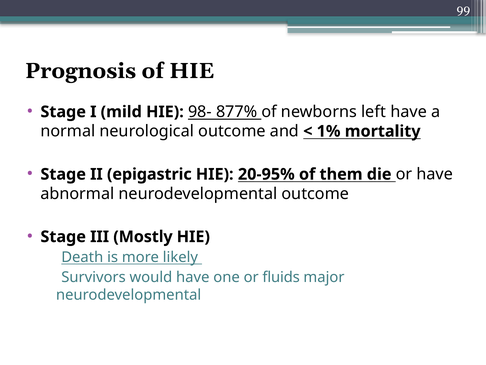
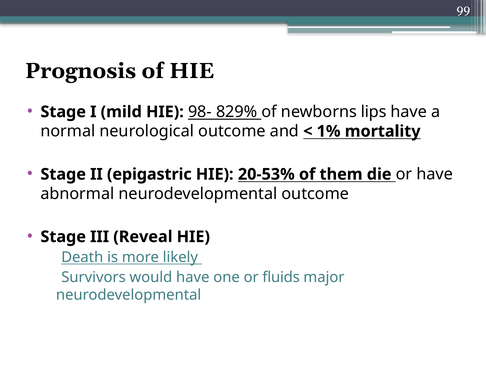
877%: 877% -> 829% (237, 112)
left: left -> lips (374, 112)
20-95%: 20-95% -> 20-53% (266, 174)
Mostly: Mostly -> Reveal (143, 236)
